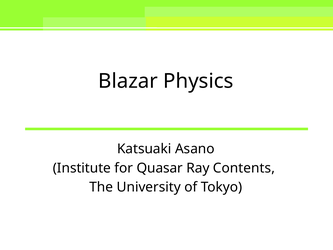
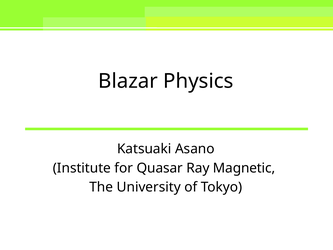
Contents: Contents -> Magnetic (244, 168)
